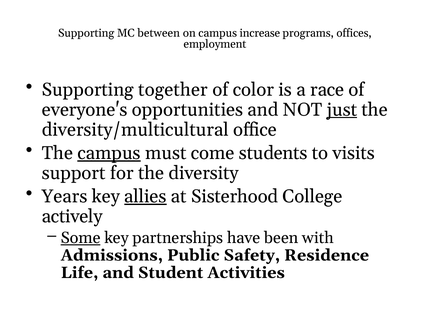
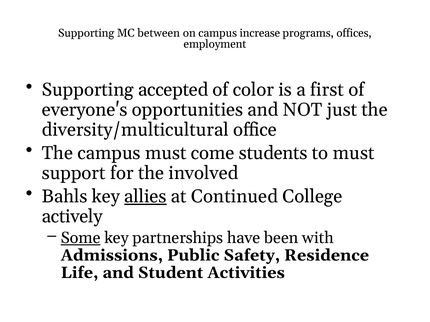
together: together -> accepted (173, 90)
race: race -> first (327, 90)
just underline: present -> none (342, 110)
campus underline: present -> none (109, 153)
to visits: visits -> must (354, 153)
diversity: diversity -> involved (204, 173)
Years: Years -> Bahls (65, 197)
Sisterhood: Sisterhood -> Continued (235, 197)
